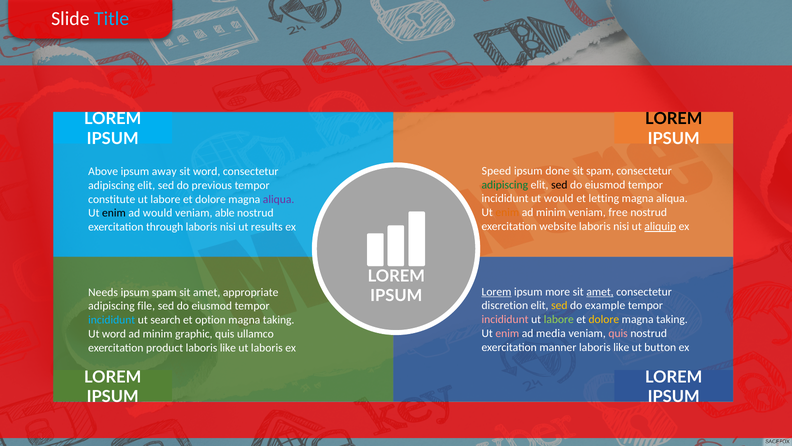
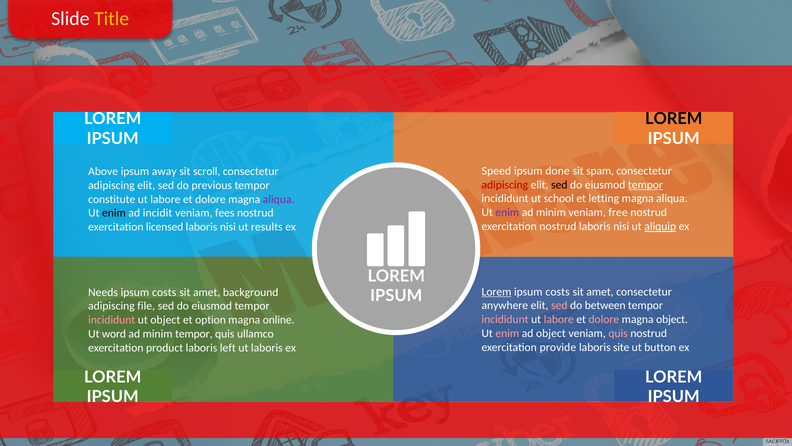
Title colour: light blue -> yellow (112, 19)
sit word: word -> scroll (207, 171)
adipiscing colour: green -> red (505, 185)
tempor underline: none -> present (645, 185)
ut would: would -> school (559, 198)
enim colour: orange -> purple (507, 212)
ad would: would -> incidit (158, 213)
able: able -> fees (225, 213)
exercitation website: website -> nostrud (558, 226)
through: through -> licensed (165, 227)
more: more -> costs (558, 291)
amet underline: present -> none (600, 291)
spam: spam -> costs (164, 292)
appropriate: appropriate -> background (251, 292)
discretion: discretion -> anywhere (505, 305)
sed colour: yellow -> pink (559, 305)
example: example -> between (605, 305)
labore colour: light green -> pink (559, 319)
dolore colour: yellow -> pink (604, 319)
taking: taking -> object (672, 319)
incididunt colour: light blue -> pink (112, 320)
ut search: search -> object (165, 320)
taking: taking -> online (279, 320)
ad media: media -> object (551, 333)
minim graphic: graphic -> tempor (194, 334)
manner: manner -> provide (558, 347)
like: like -> site (621, 347)
like: like -> left (228, 347)
